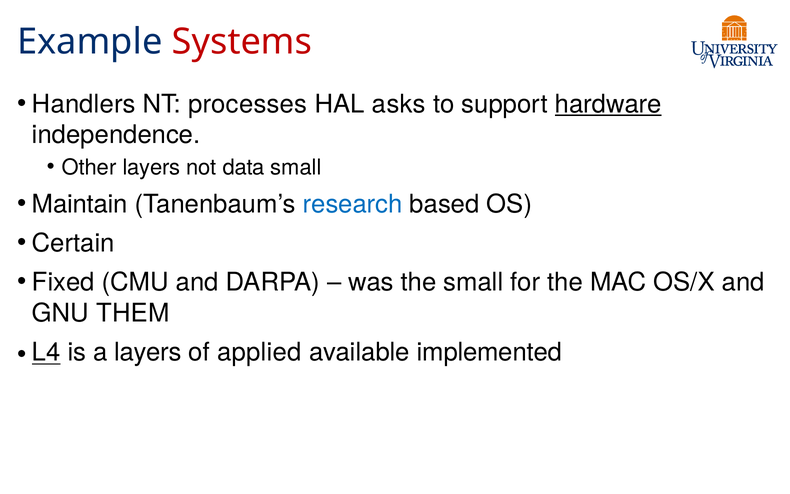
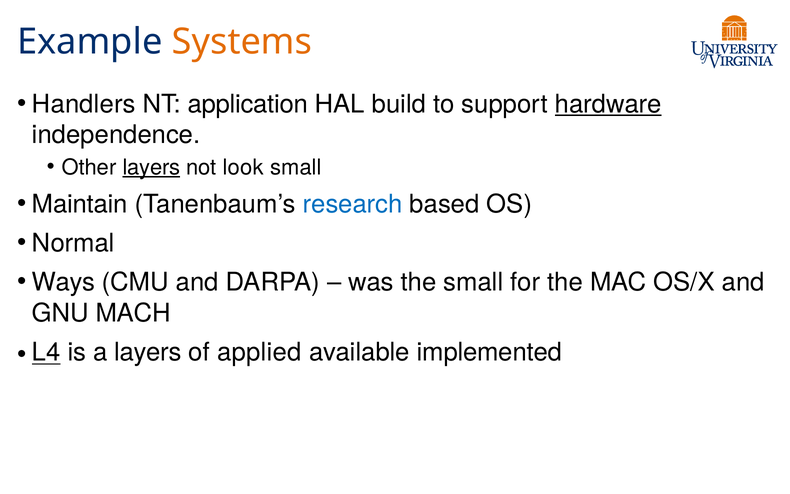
Systems colour: red -> orange (242, 42)
processes: processes -> application (248, 104)
asks: asks -> build (399, 104)
layers underline: none -> present (151, 167)
data: data -> look (243, 167)
Certain: Certain -> Normal (73, 243)
Fixed: Fixed -> Ways (63, 282)
THEM: THEM -> MACH (133, 313)
